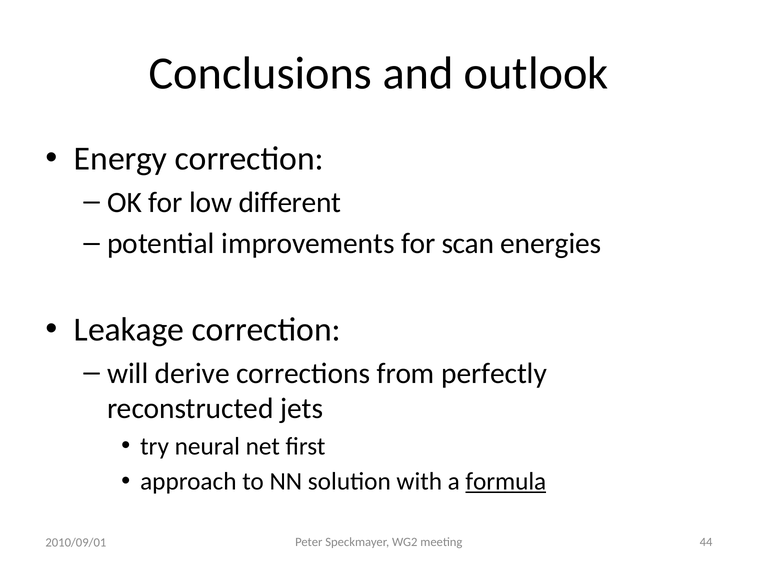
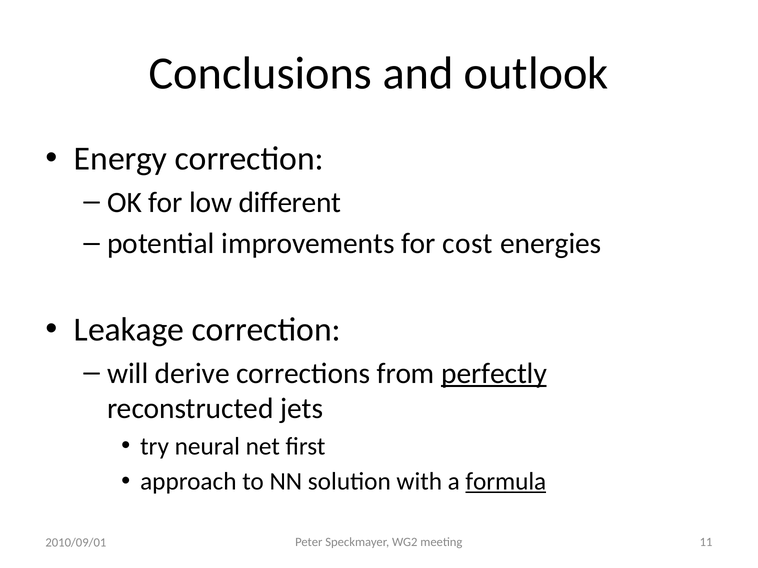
scan: scan -> cost (468, 244)
perfectly underline: none -> present (494, 374)
44: 44 -> 11 (706, 543)
